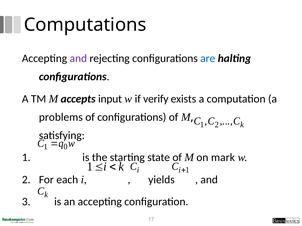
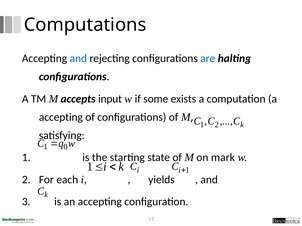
and colour: purple -> blue (78, 59)
verify: verify -> some (156, 99)
problems: problems -> accepting (61, 117)
